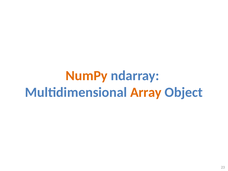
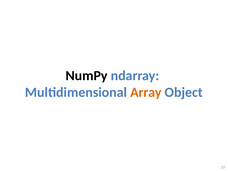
NumPy colour: orange -> black (87, 76)
